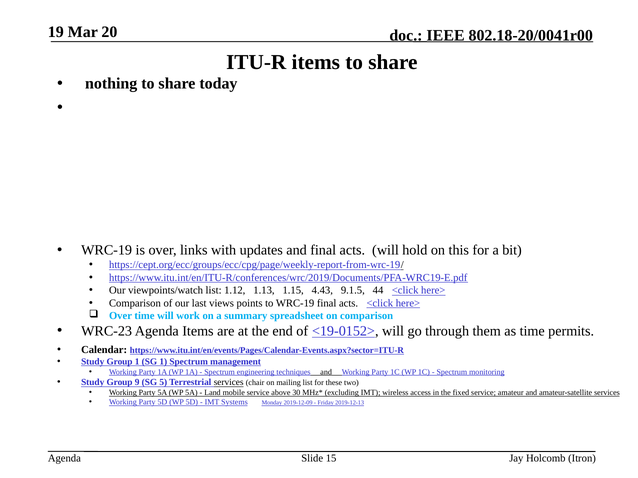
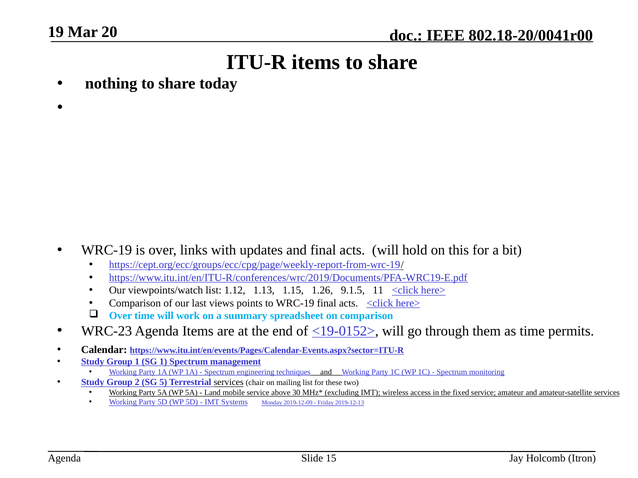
4.43: 4.43 -> 1.26 (322, 291)
44: 44 -> 11 (378, 291)
9: 9 -> 2 (137, 383)
